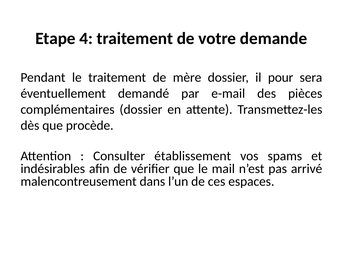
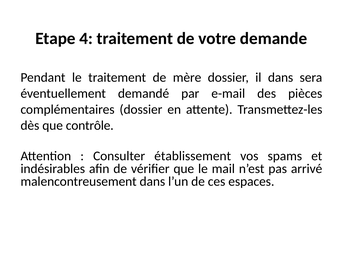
il pour: pour -> dans (281, 78)
procède: procède -> contrôle (90, 126)
